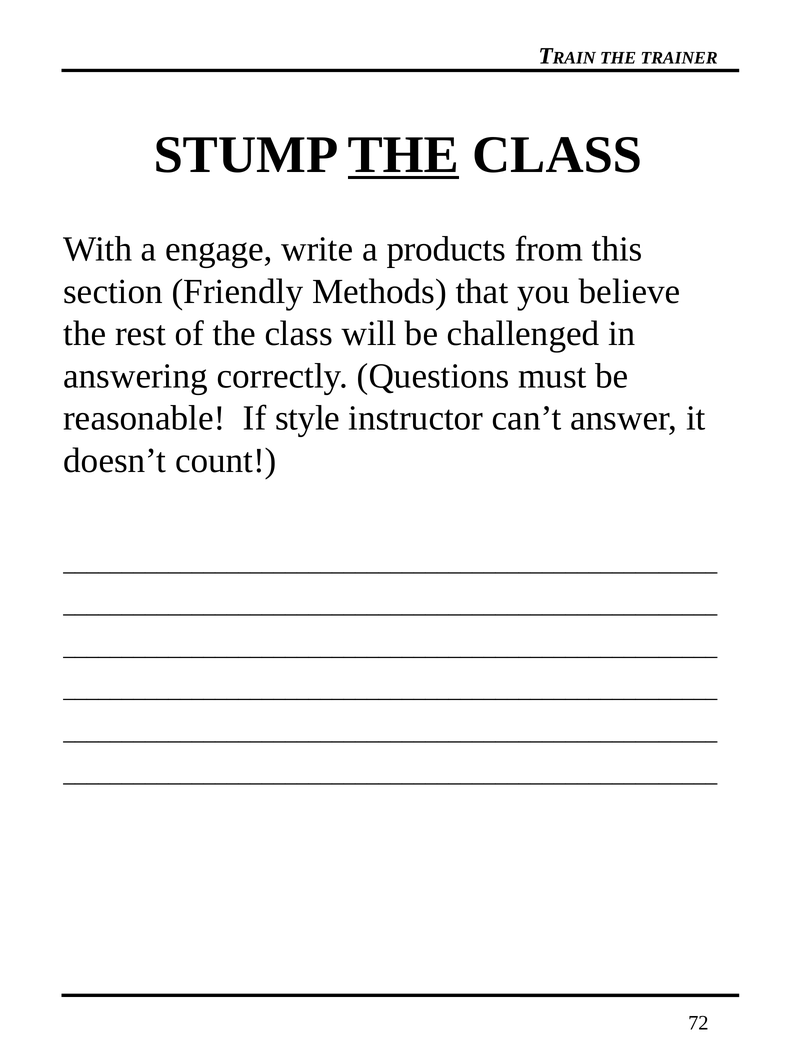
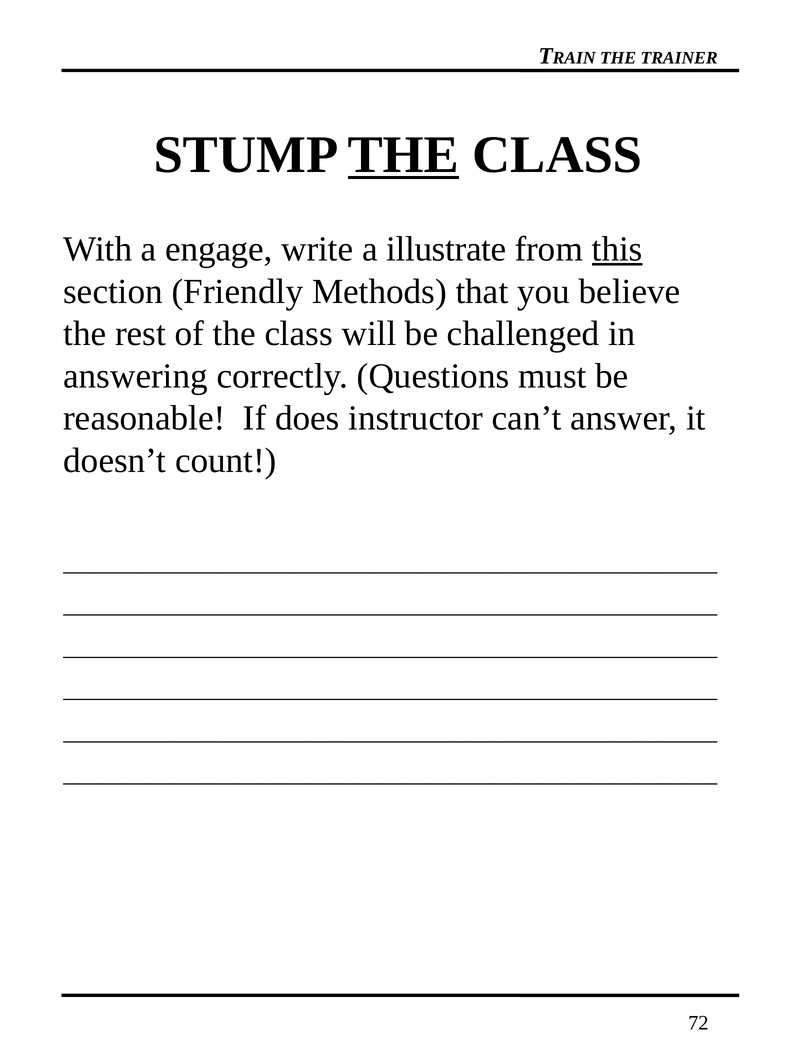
products: products -> illustrate (446, 249)
this underline: none -> present (617, 249)
style: style -> does (307, 418)
